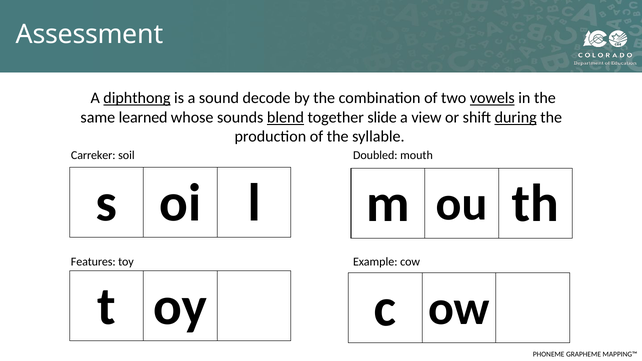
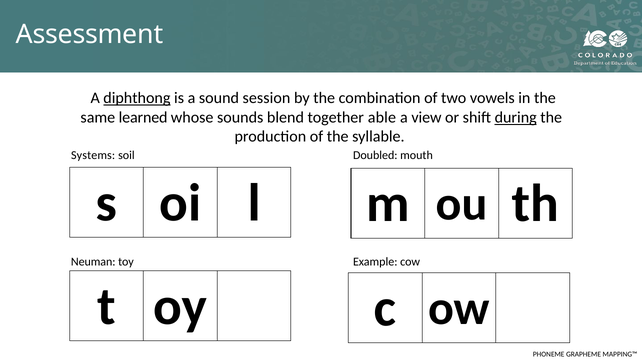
decode: decode -> session (266, 98)
vowels underline: present -> none (492, 98)
blend underline: present -> none (285, 117)
slide: slide -> able (382, 117)
Carreker: Carreker -> Systems (93, 155)
Features: Features -> Neuman (93, 262)
